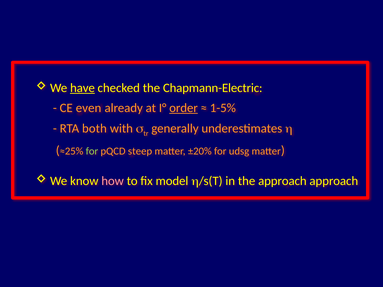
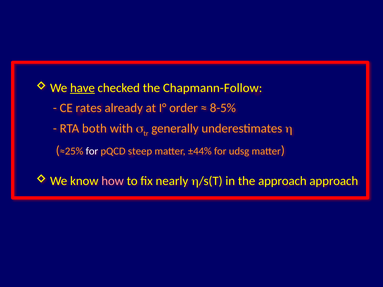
Chapmann-Electric: Chapmann-Electric -> Chapmann-Follow (213, 88)
even: even -> rates (89, 108)
order underline: present -> none (184, 108)
1-5%: 1-5% -> 8-5% (223, 108)
for colour: light green -> white (92, 151)
±20%: ±20% -> ±44% (200, 151)
model: model -> nearly (172, 181)
